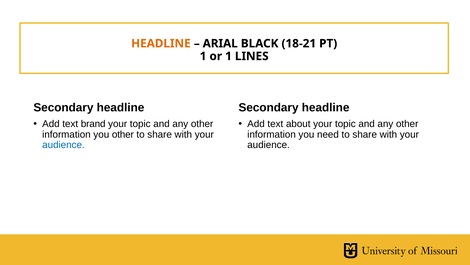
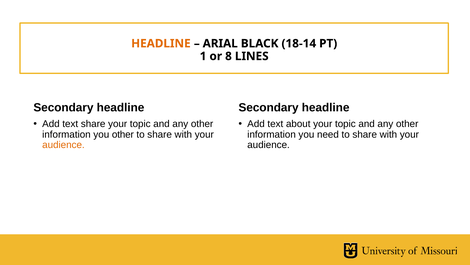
18-21: 18-21 -> 18-14 (299, 43)
or 1: 1 -> 8 (228, 56)
text brand: brand -> share (93, 124)
audience colour: blue -> orange (63, 145)
